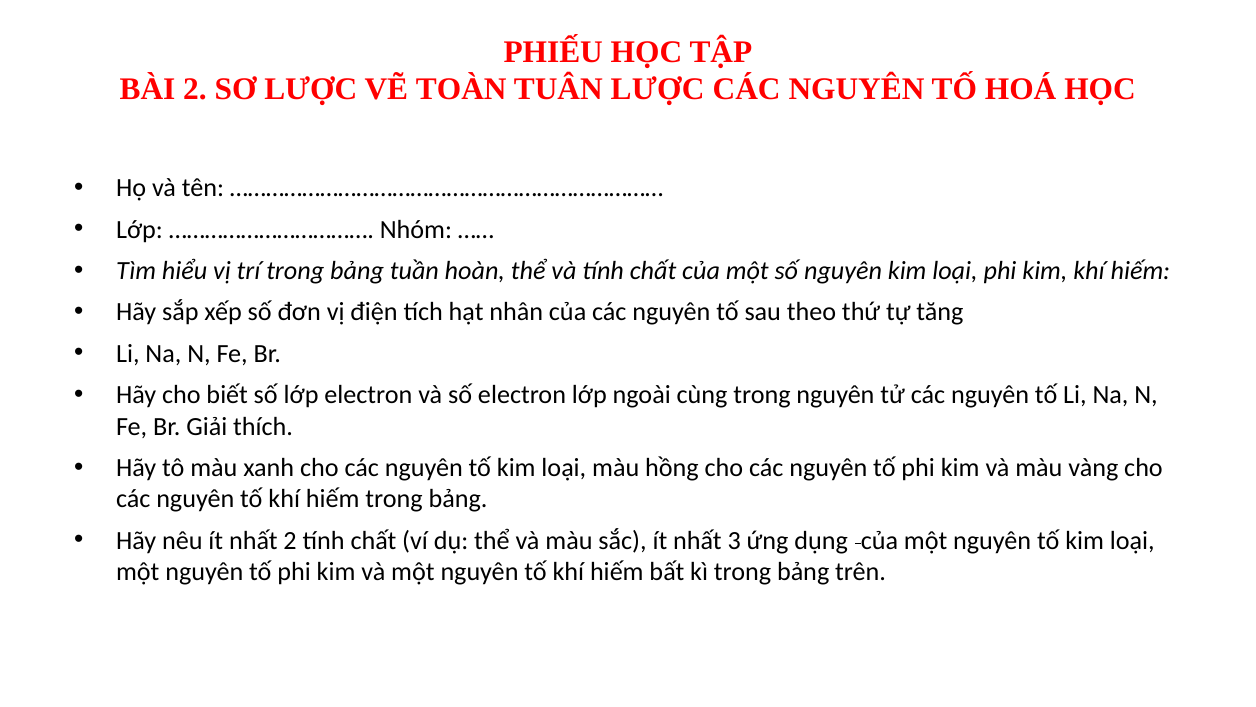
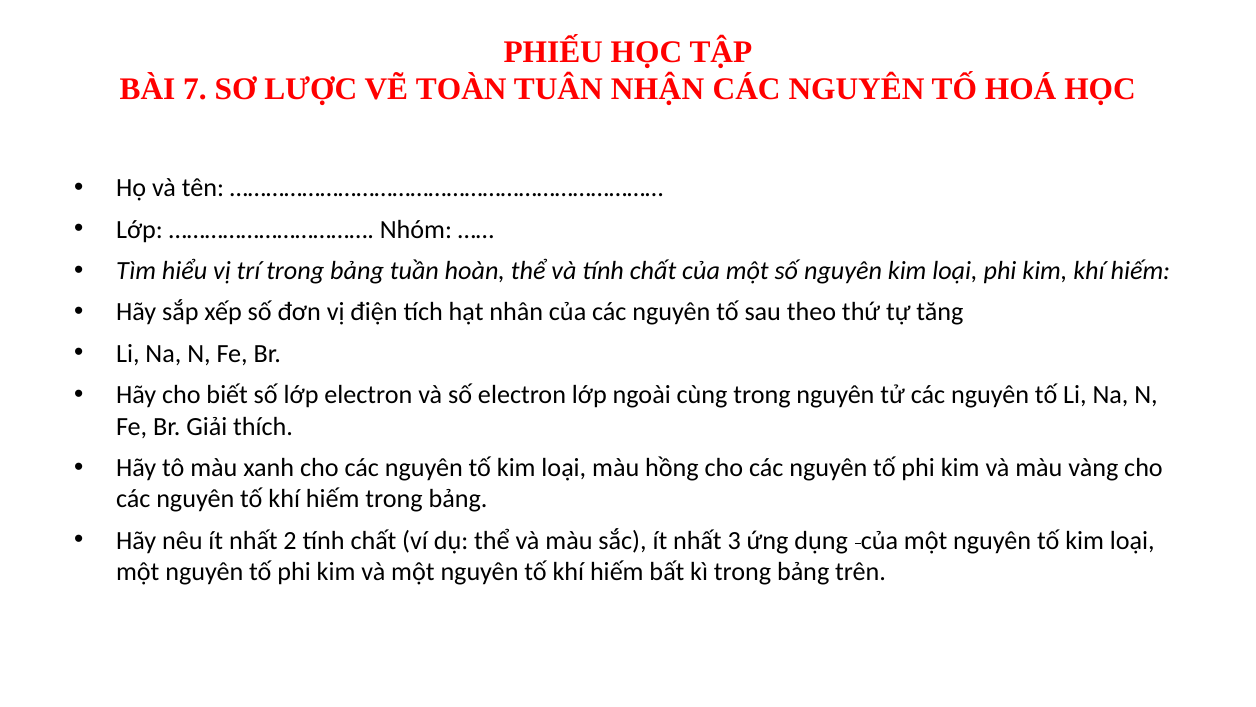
BÀI 2: 2 -> 7 (195, 89)
TUÂN LƯỢC: LƯỢC -> NHẬN (658, 89)
